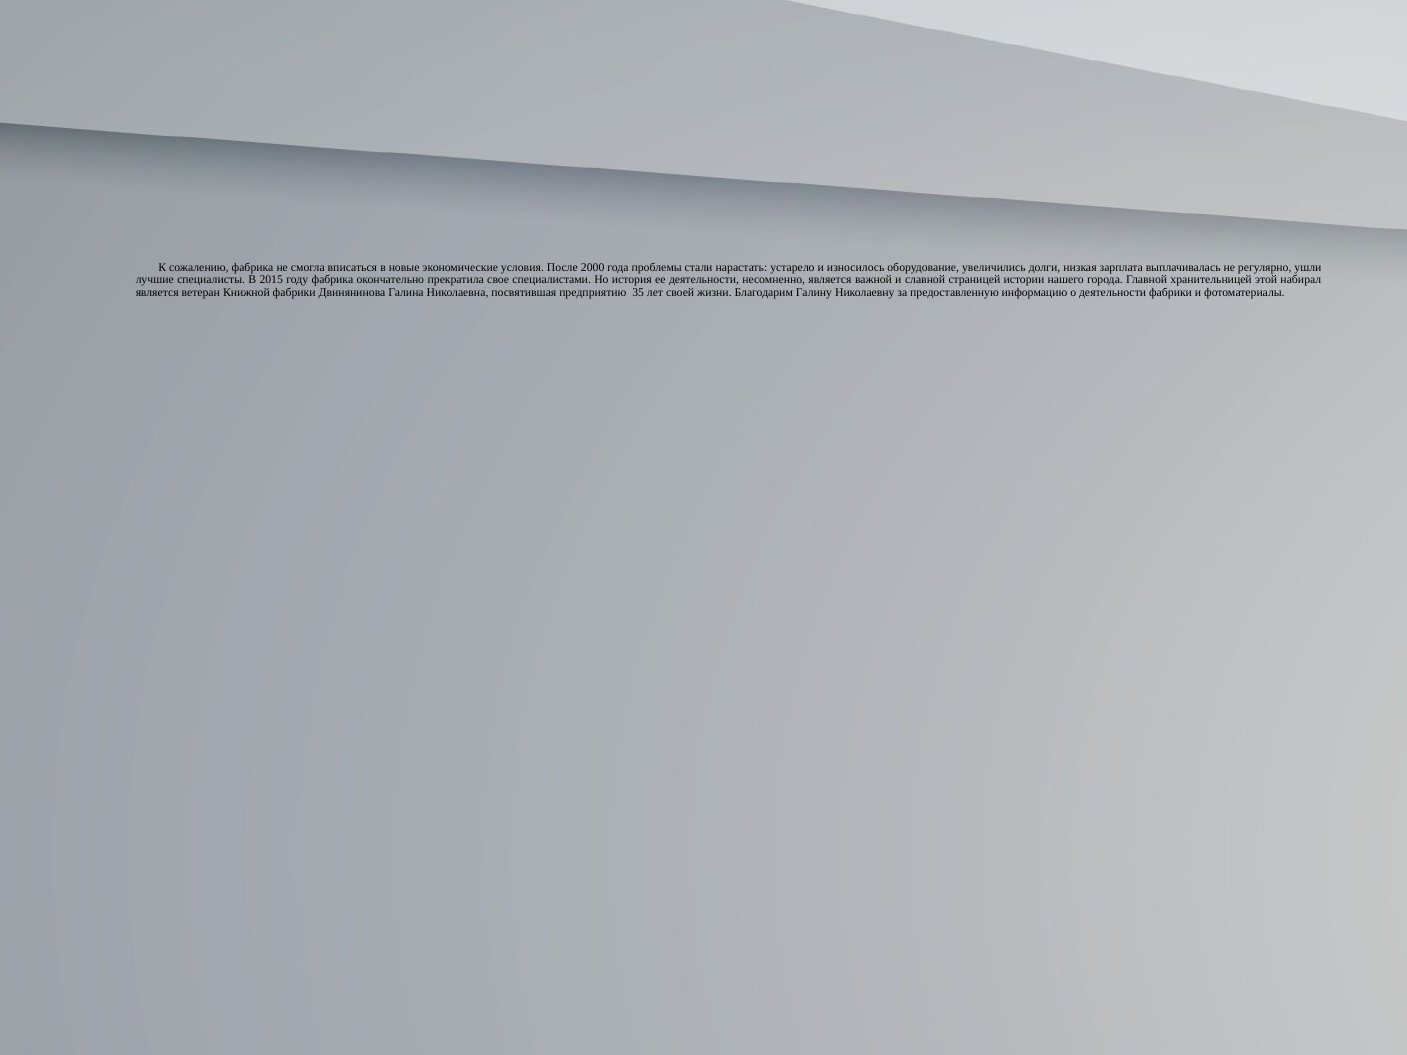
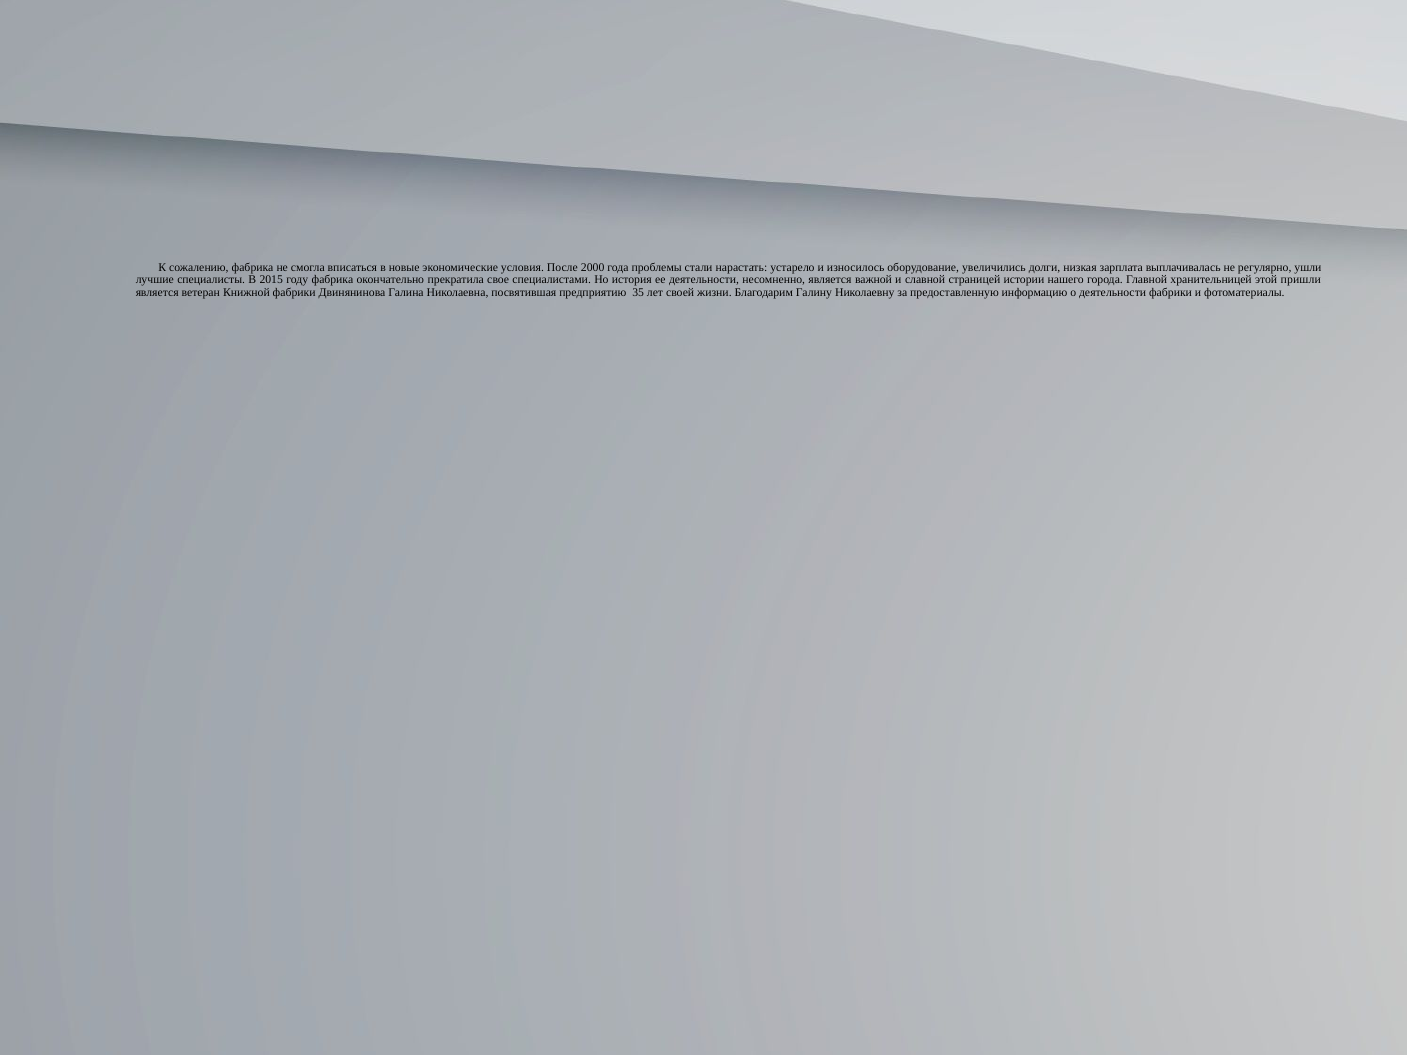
набирал: набирал -> пришли (1301, 280)
